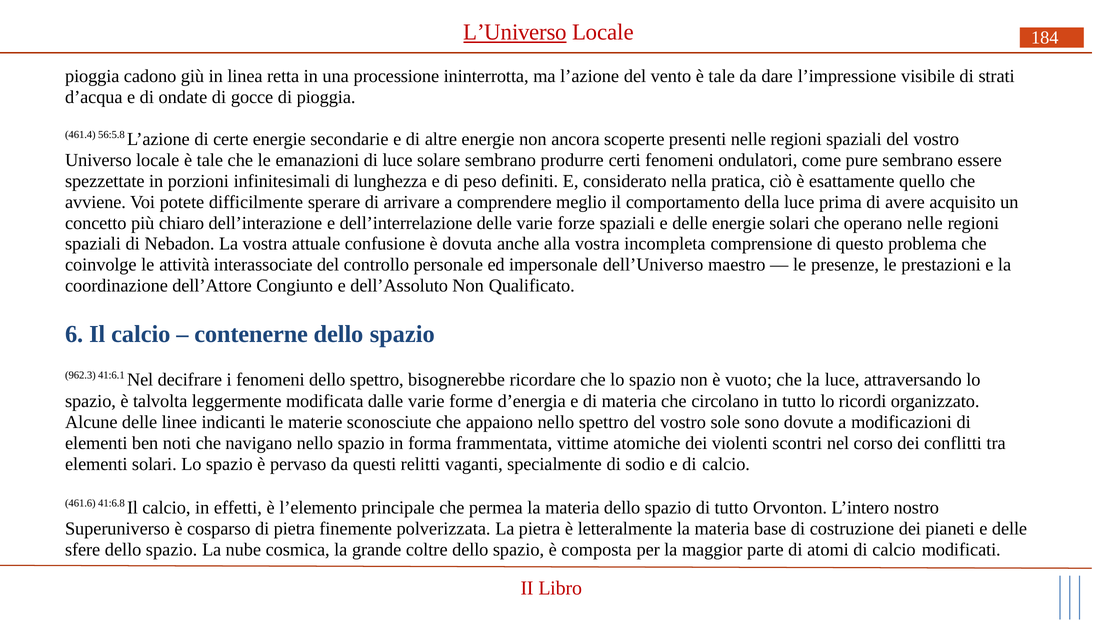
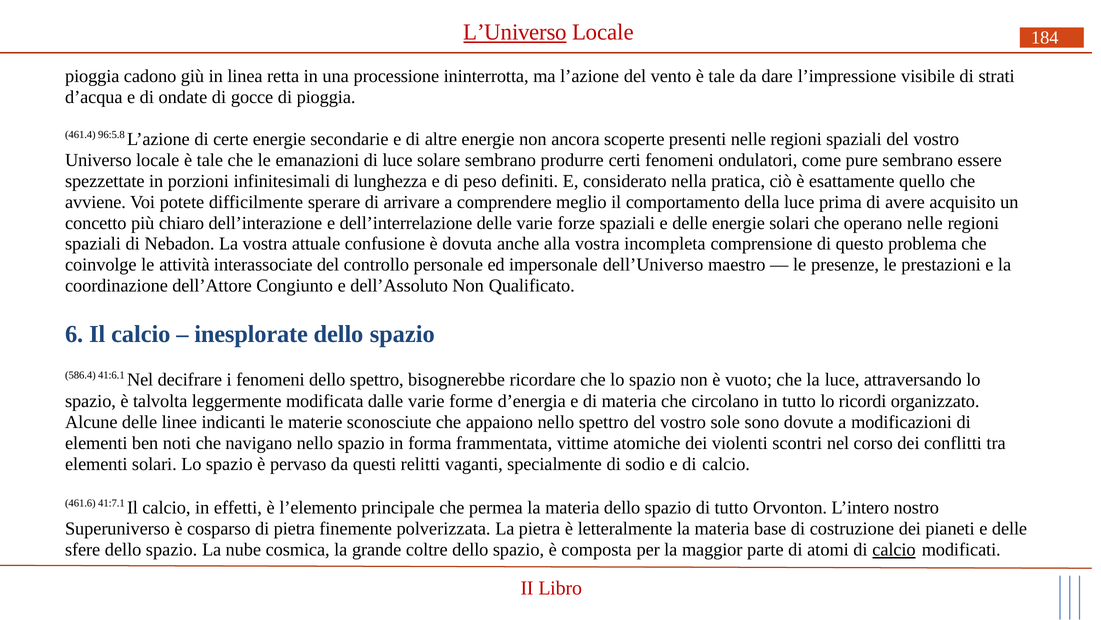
56:5.8: 56:5.8 -> 96:5.8 (111, 135)
contenerne: contenerne -> inesplorate (251, 334)
962.3: 962.3 -> 586.4 (80, 375)
41:6.8: 41:6.8 -> 41:7.1 (111, 503)
calcio underline: none -> present (894, 550)
